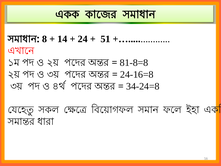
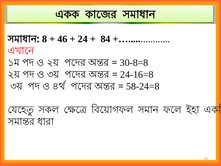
14: 14 -> 46 (62, 39)
51: 51 -> 84 (105, 39)
81-8=8: 81-8=8 -> 30-8=8 (134, 63)
34-24=8: 34-24=8 -> 58-24=8 (143, 86)
